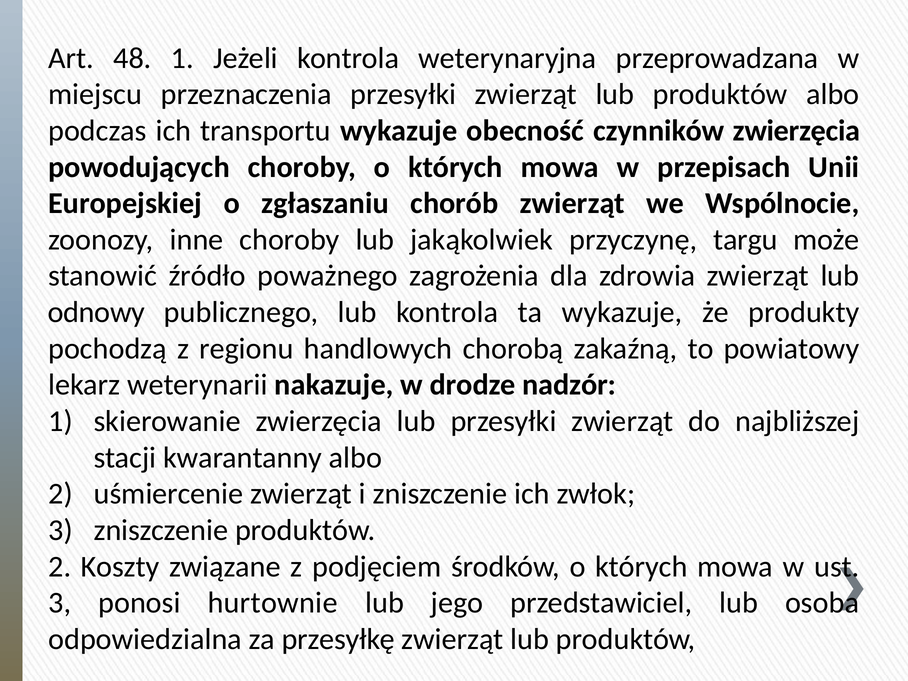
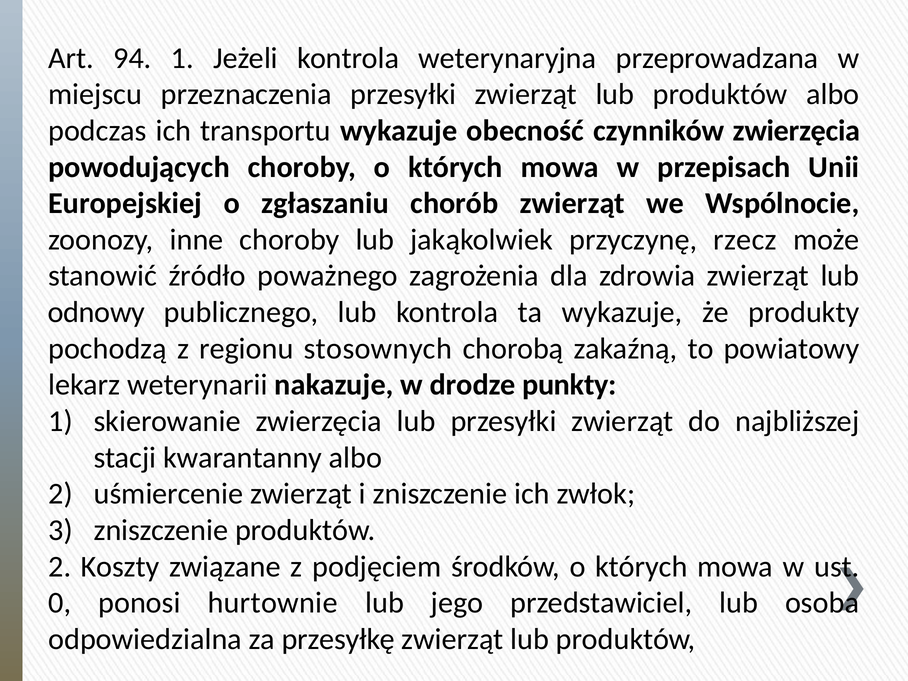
48: 48 -> 94 (132, 58)
targu: targu -> rzecz (745, 240)
handlowych: handlowych -> stosownych (378, 349)
nadzór: nadzór -> punkty (569, 385)
3: 3 -> 0 (60, 603)
